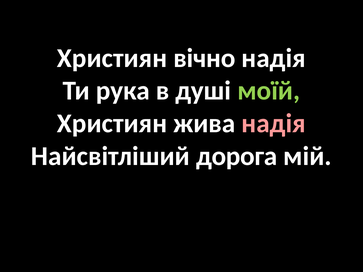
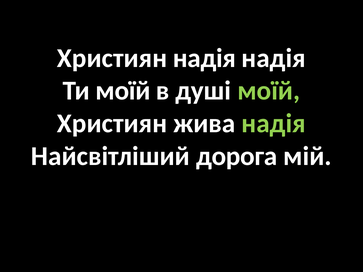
Християн вічно: вічно -> надія (204, 58)
Ти рука: рука -> моїй (123, 91)
надія colour: pink -> light green (274, 124)
